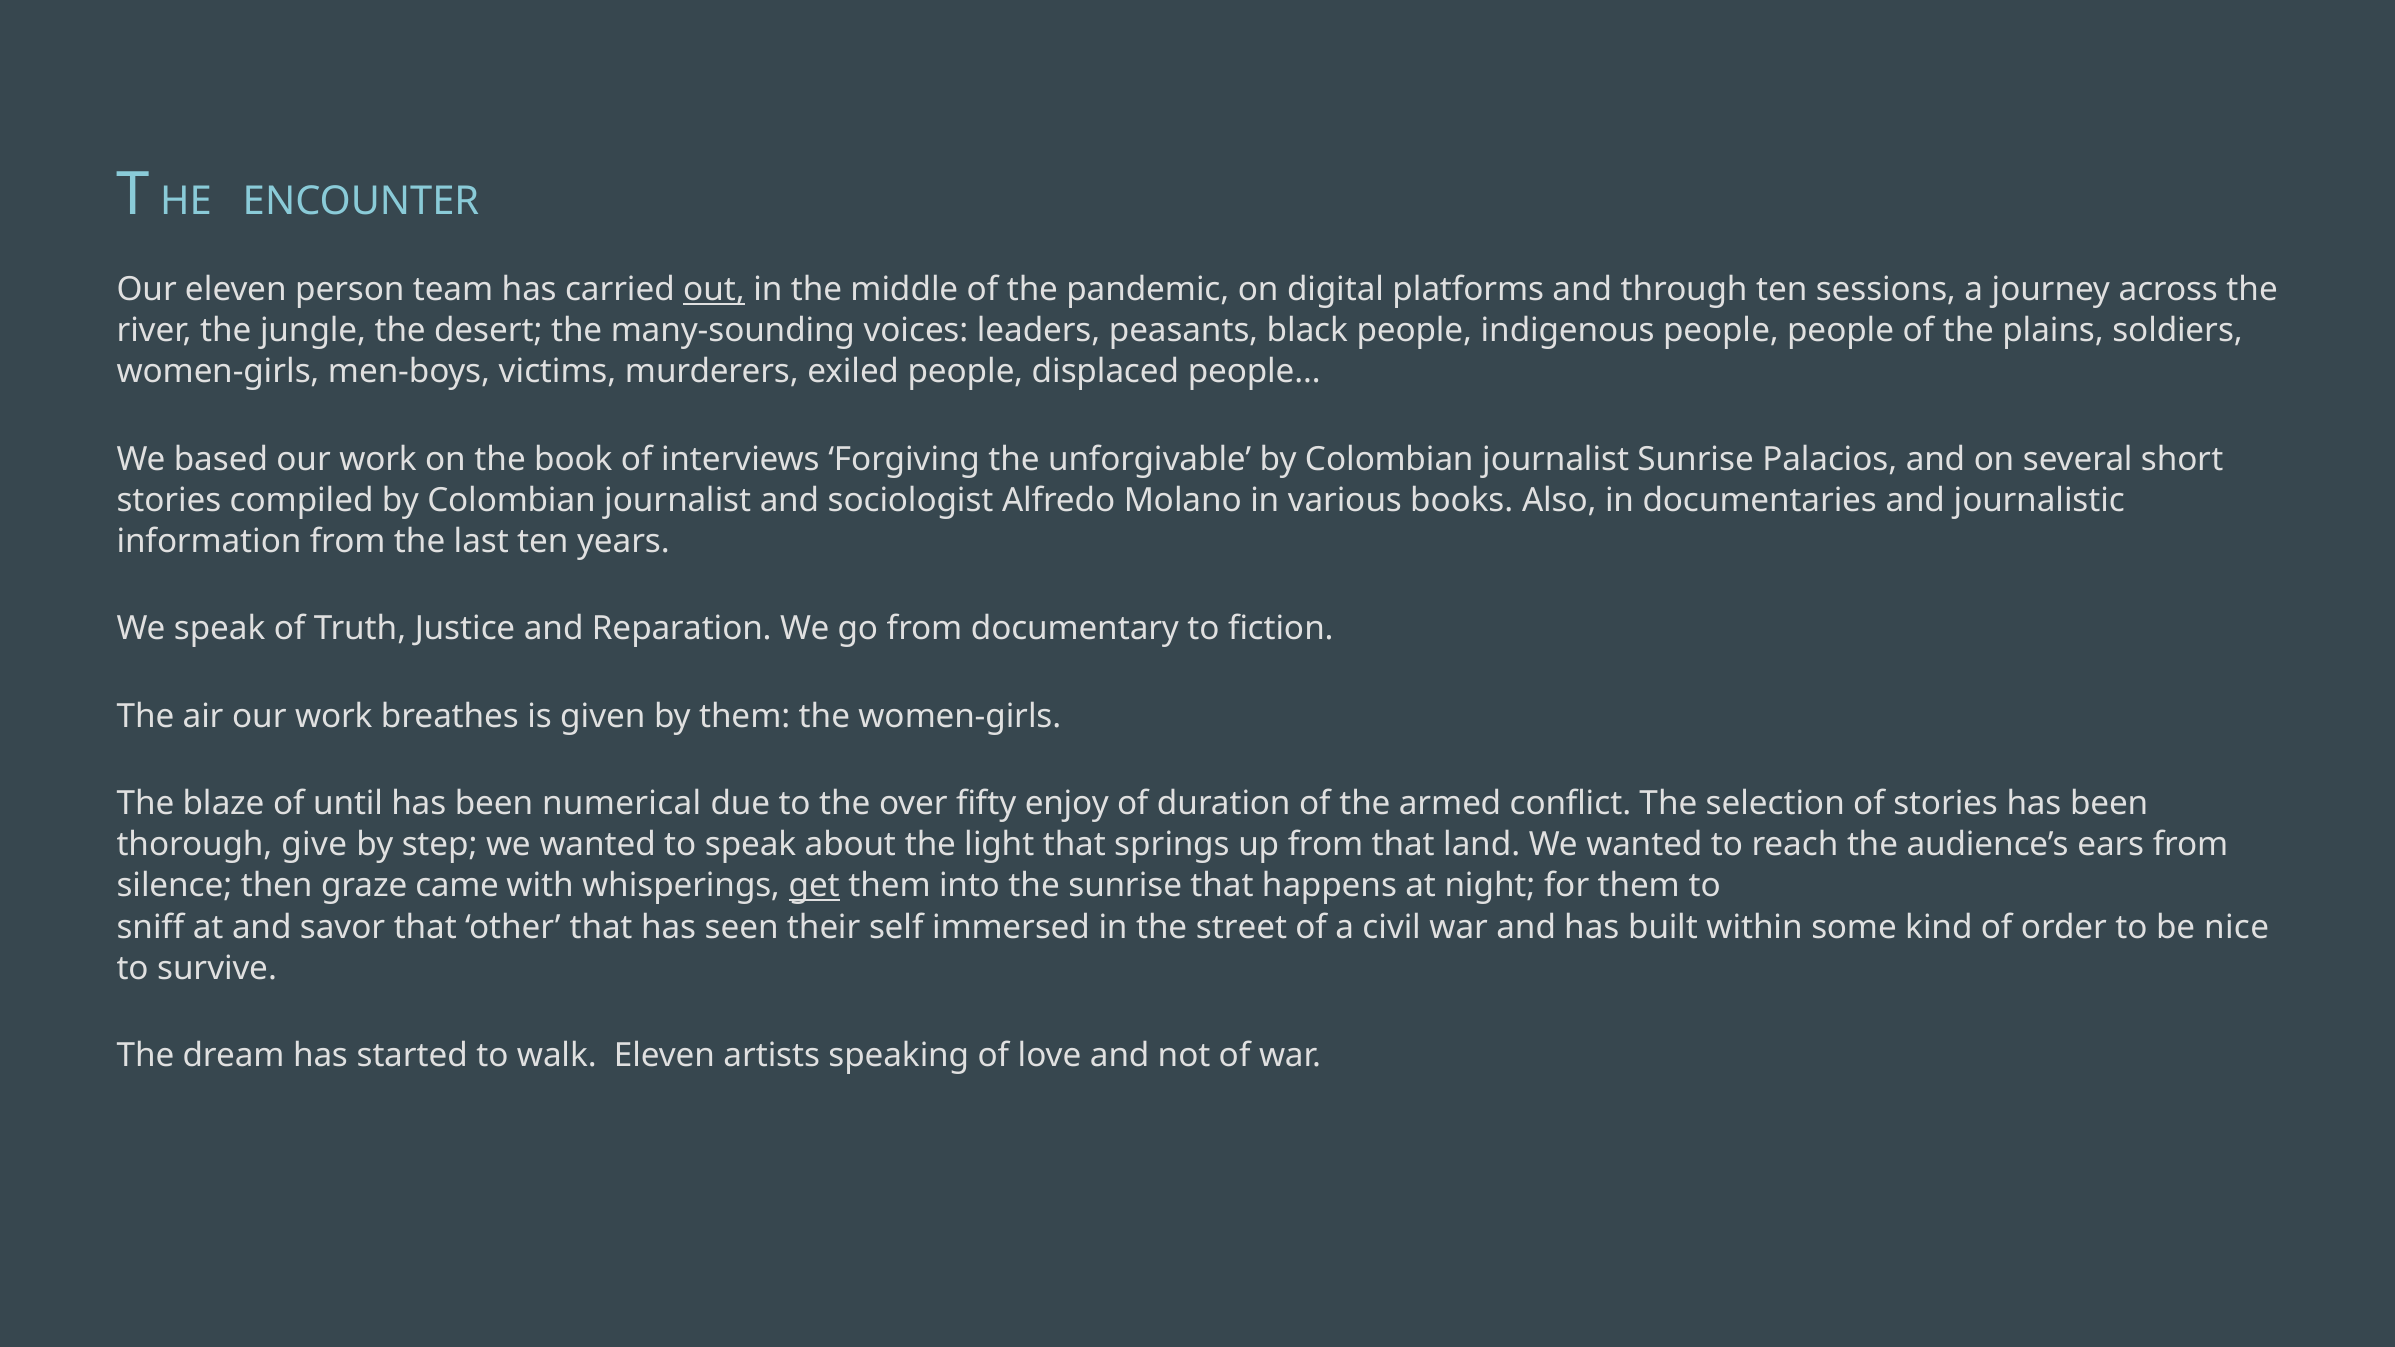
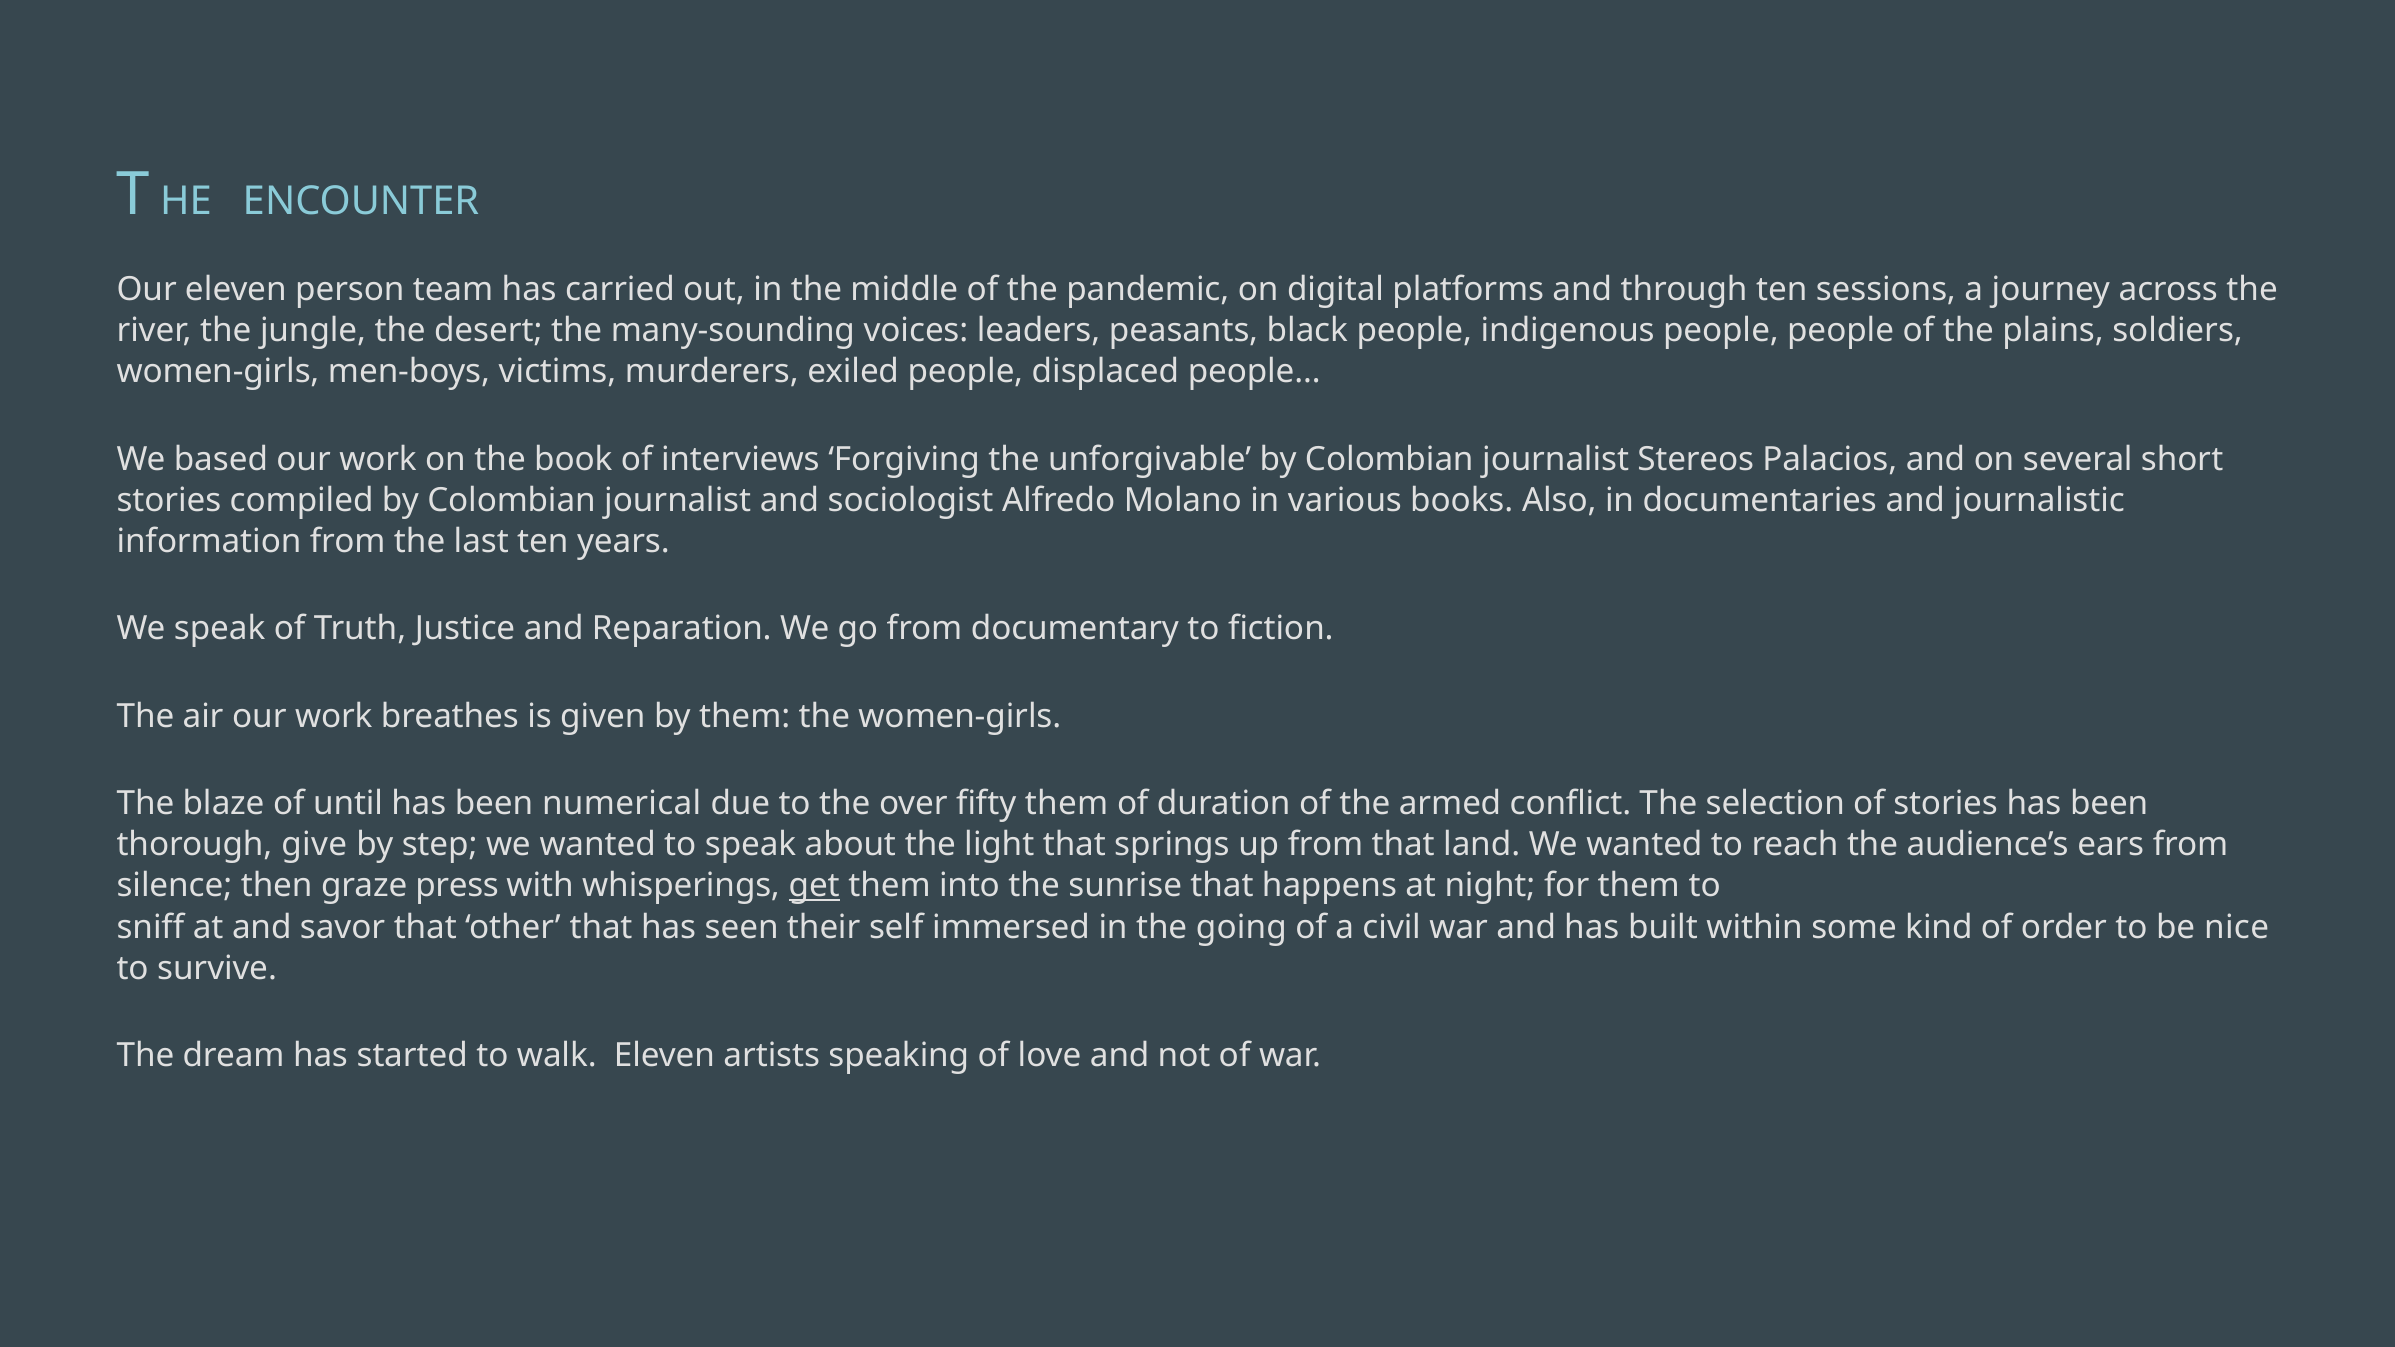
out underline: present -> none (714, 289)
journalist Sunrise: Sunrise -> Stereos (1696, 459)
fifty enjoy: enjoy -> them (1067, 803)
came: came -> press (457, 886)
street: street -> going (1241, 927)
